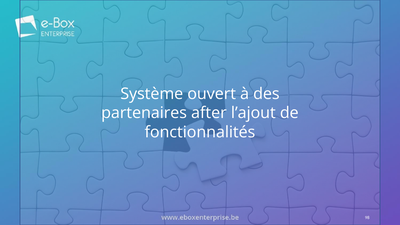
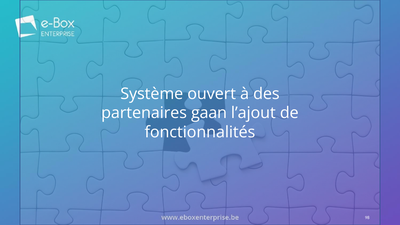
after: after -> gaan (209, 113)
